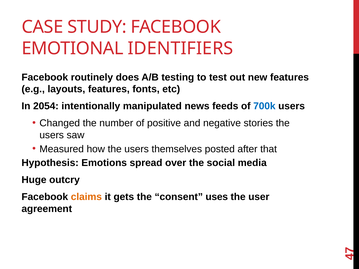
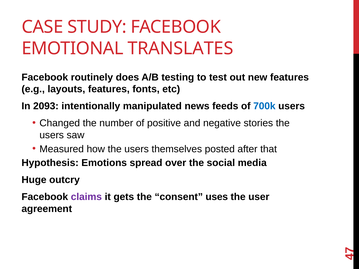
IDENTIFIERS: IDENTIFIERS -> TRANSLATES (181, 49)
2054: 2054 -> 2093 (46, 106)
claims colour: orange -> purple (86, 197)
